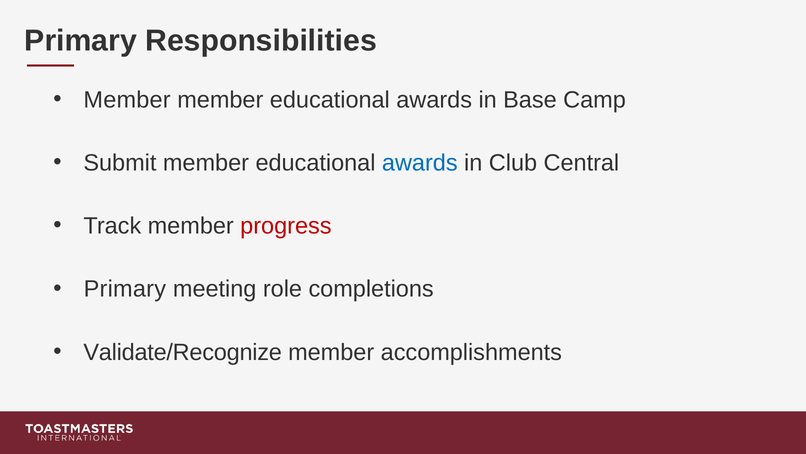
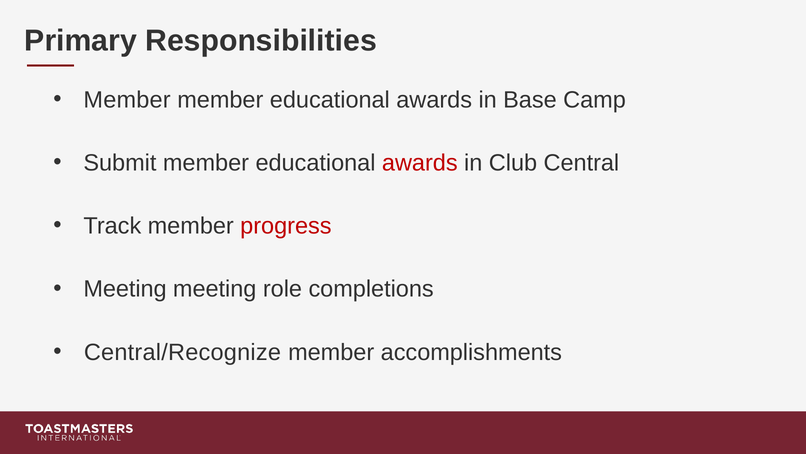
awards colour: blue -> red (420, 163)
Primary: Primary -> Meeting (125, 289)
Validate/Recognize: Validate/Recognize -> Central/Recognize (182, 352)
